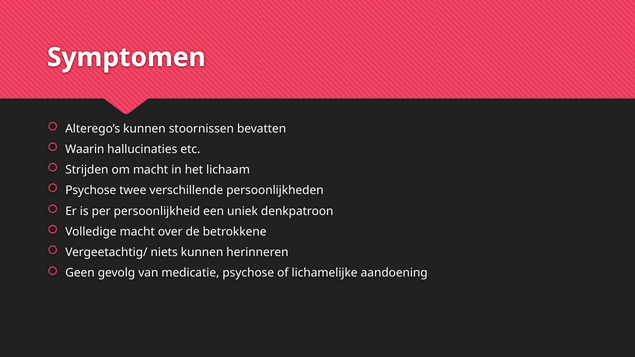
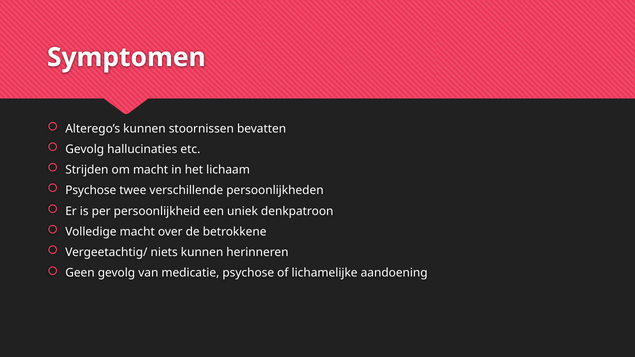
Waarin: Waarin -> Gevolg (85, 149)
